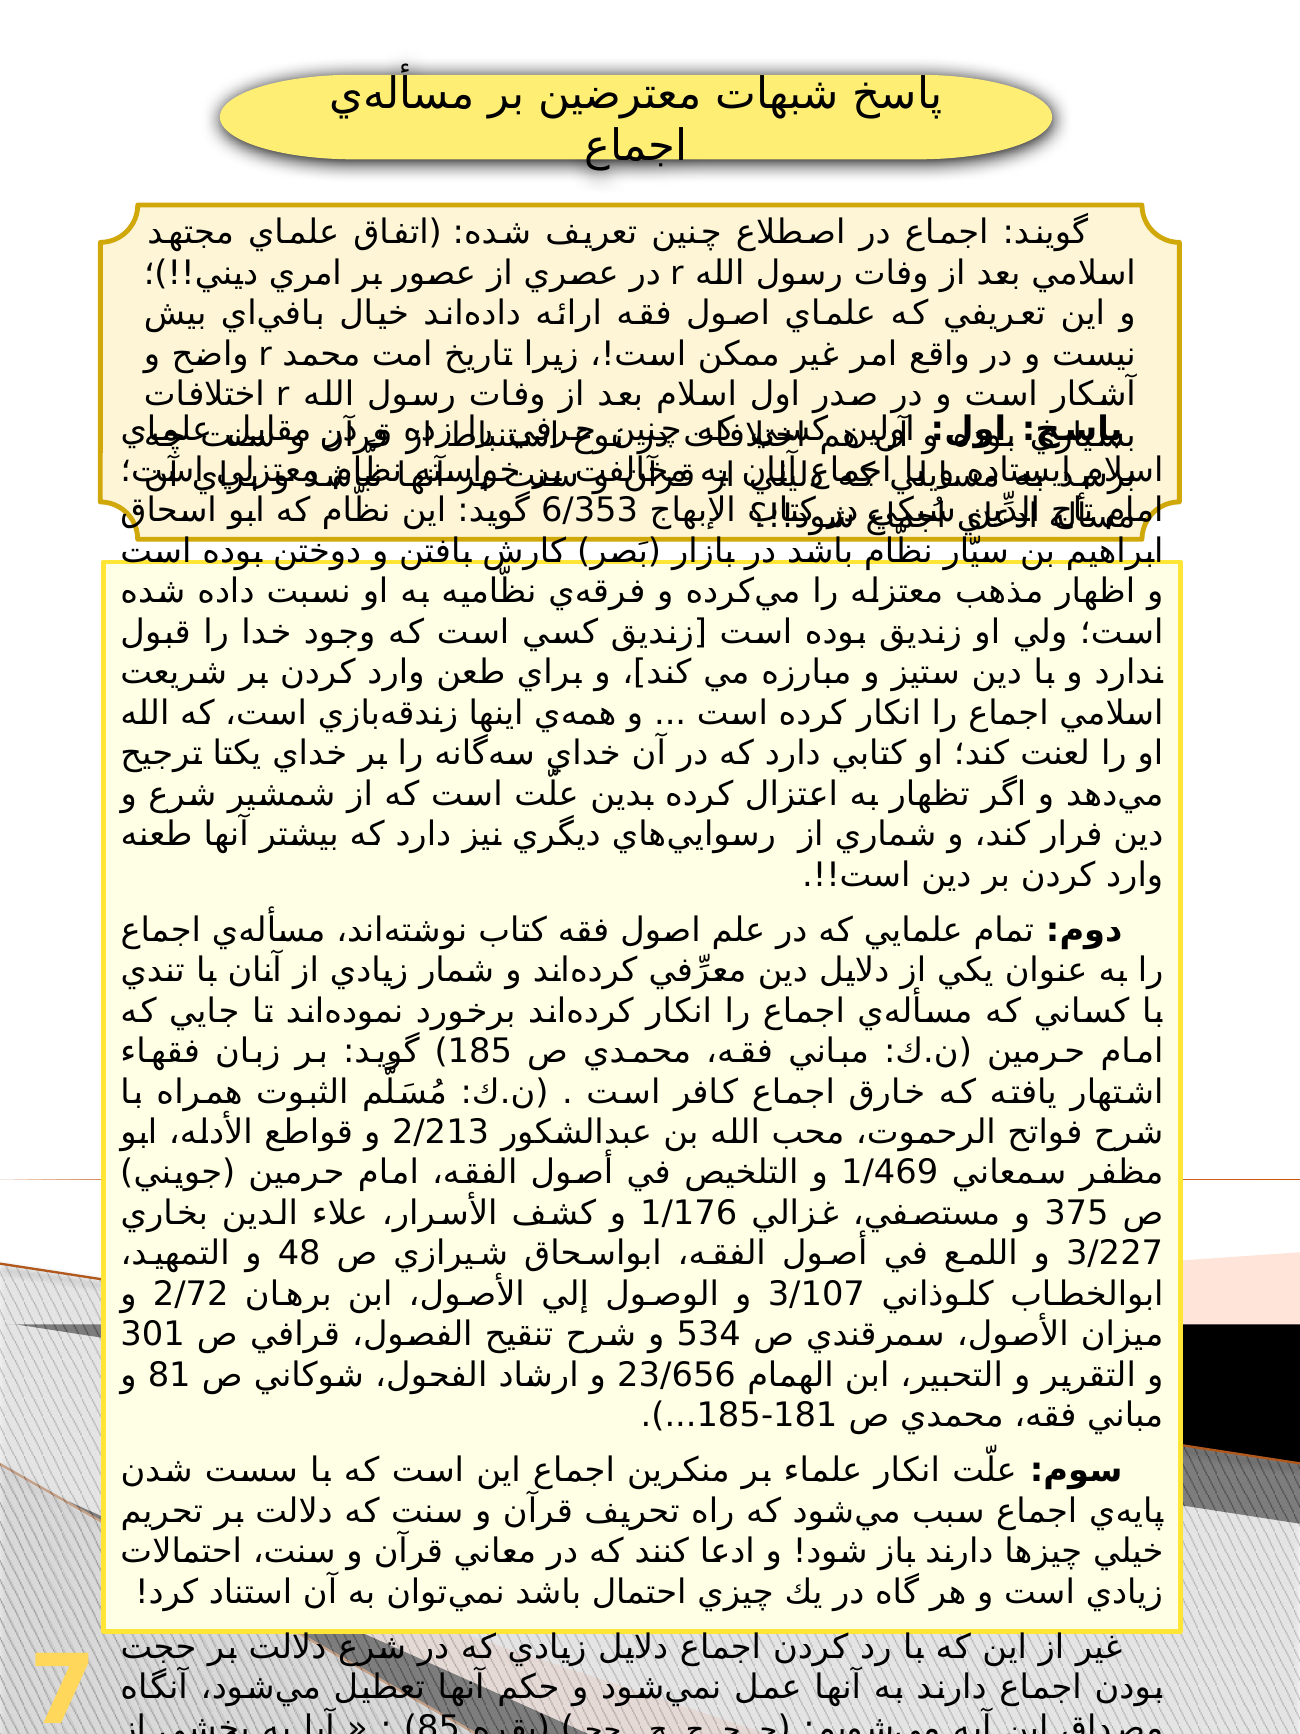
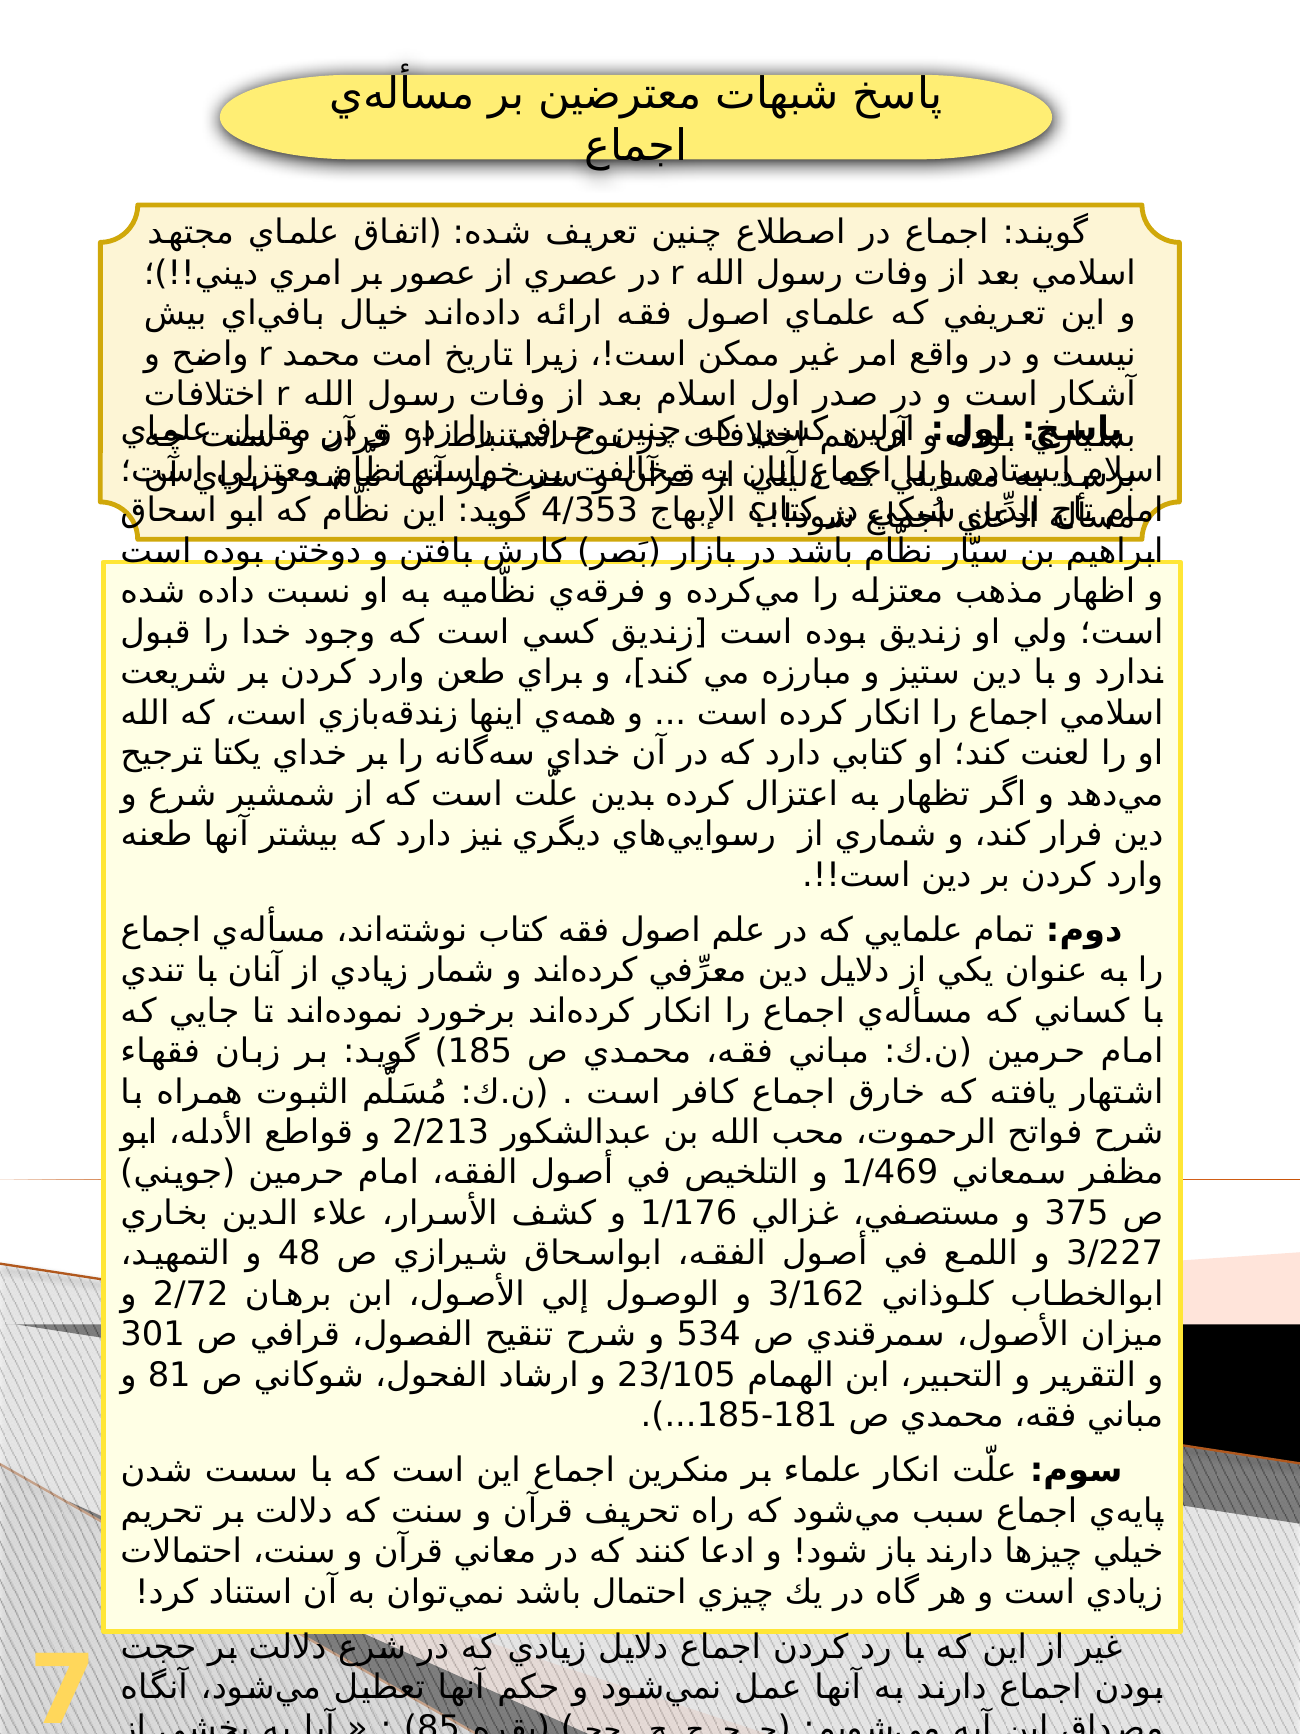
6/353: 6/353 -> 4/353 (590, 510)
3/107: 3/107 -> 3/162 (816, 1294)
23/656: 23/656 -> 23/105 (677, 1375)
